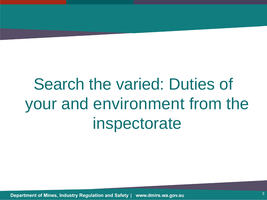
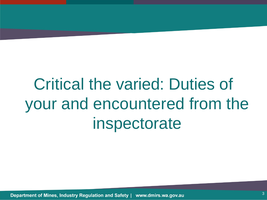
Search: Search -> Critical (59, 84)
environment: environment -> encountered (139, 104)
